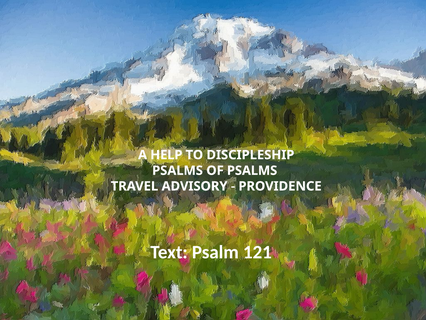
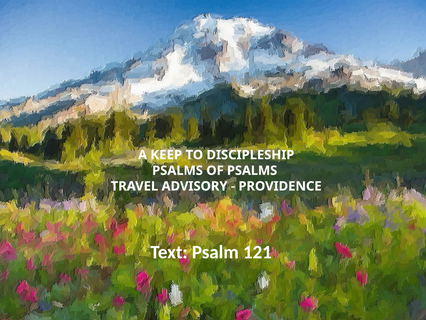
HELP: HELP -> KEEP (166, 155)
